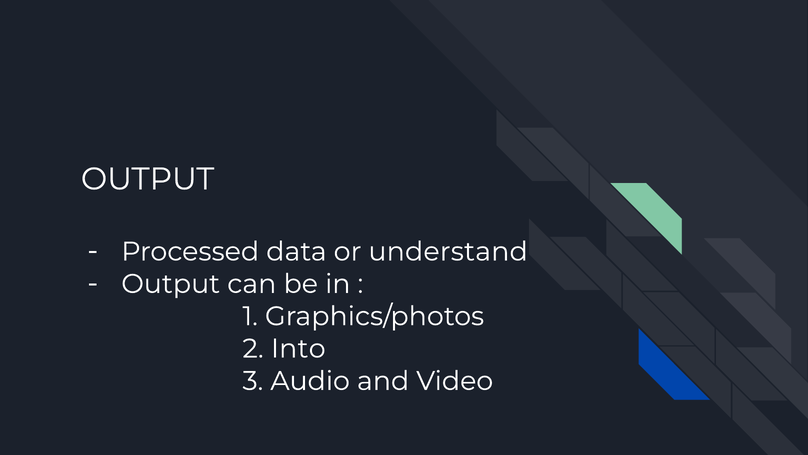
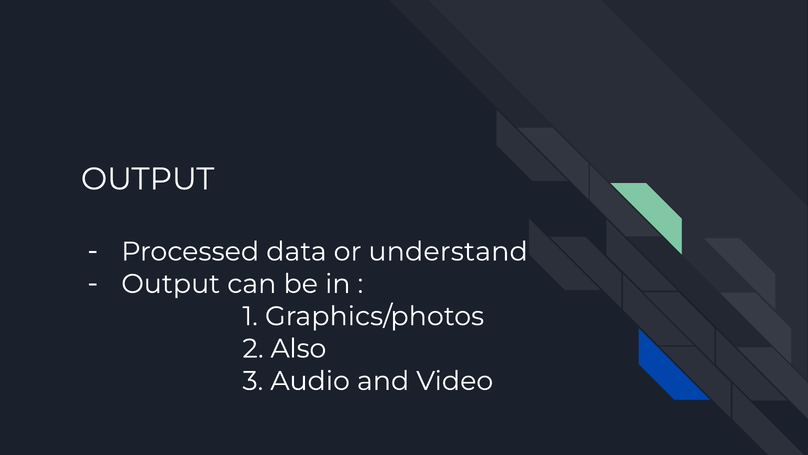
Into: Into -> Also (298, 348)
